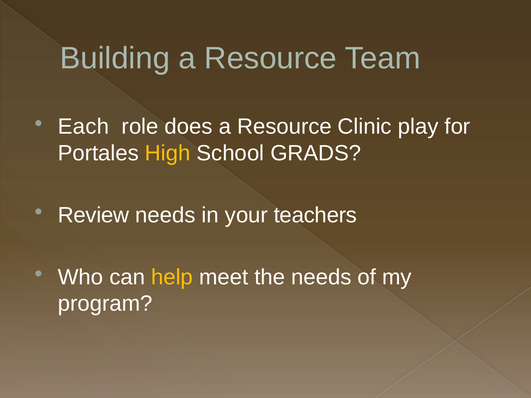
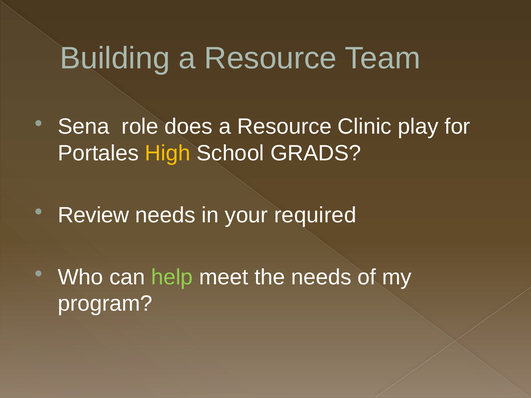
Each: Each -> Sena (84, 127)
teachers: teachers -> required (315, 215)
help colour: yellow -> light green (172, 277)
